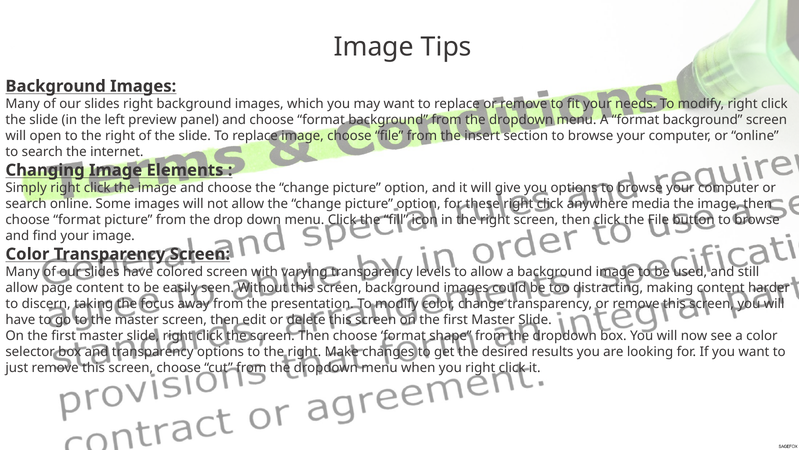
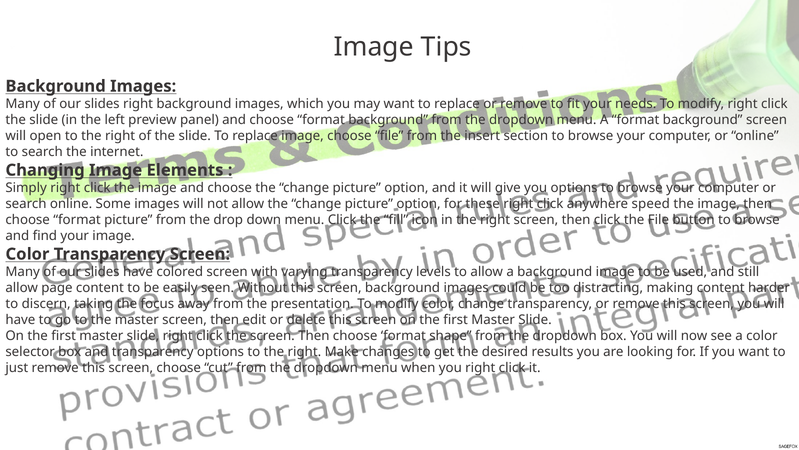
media: media -> speed (651, 204)
